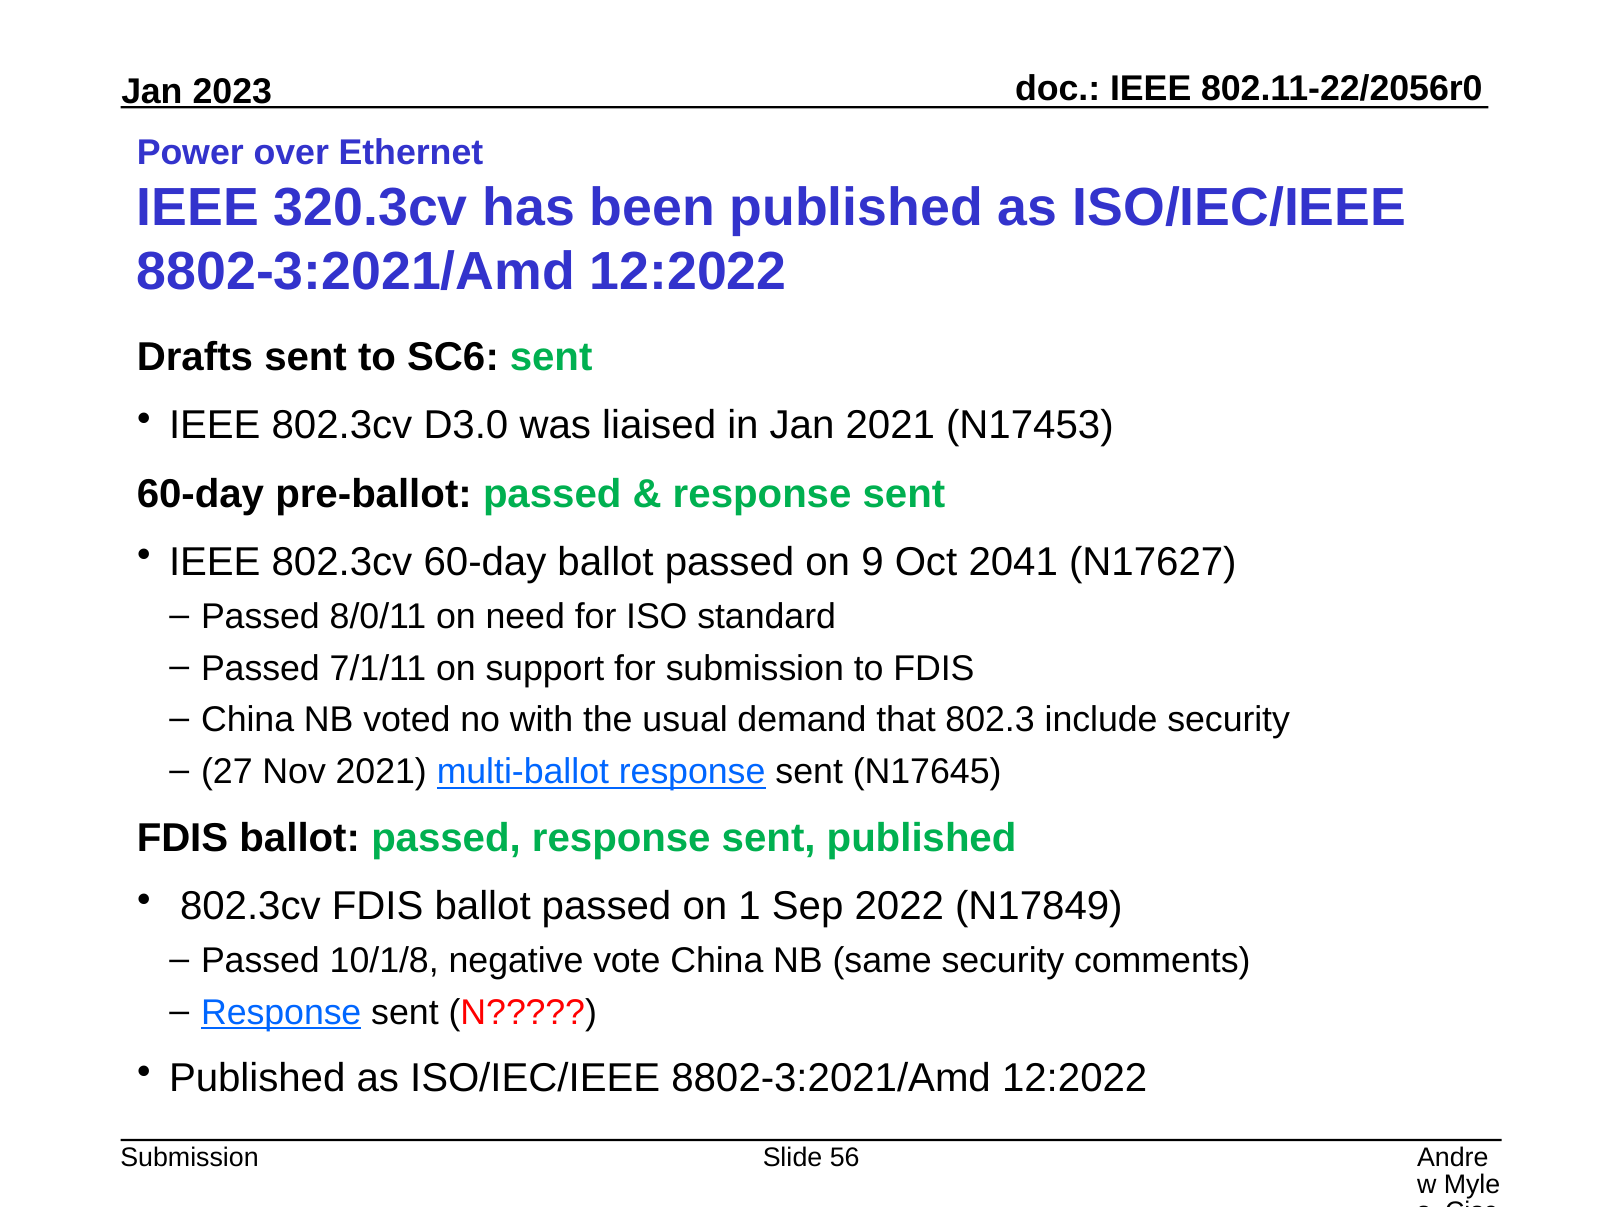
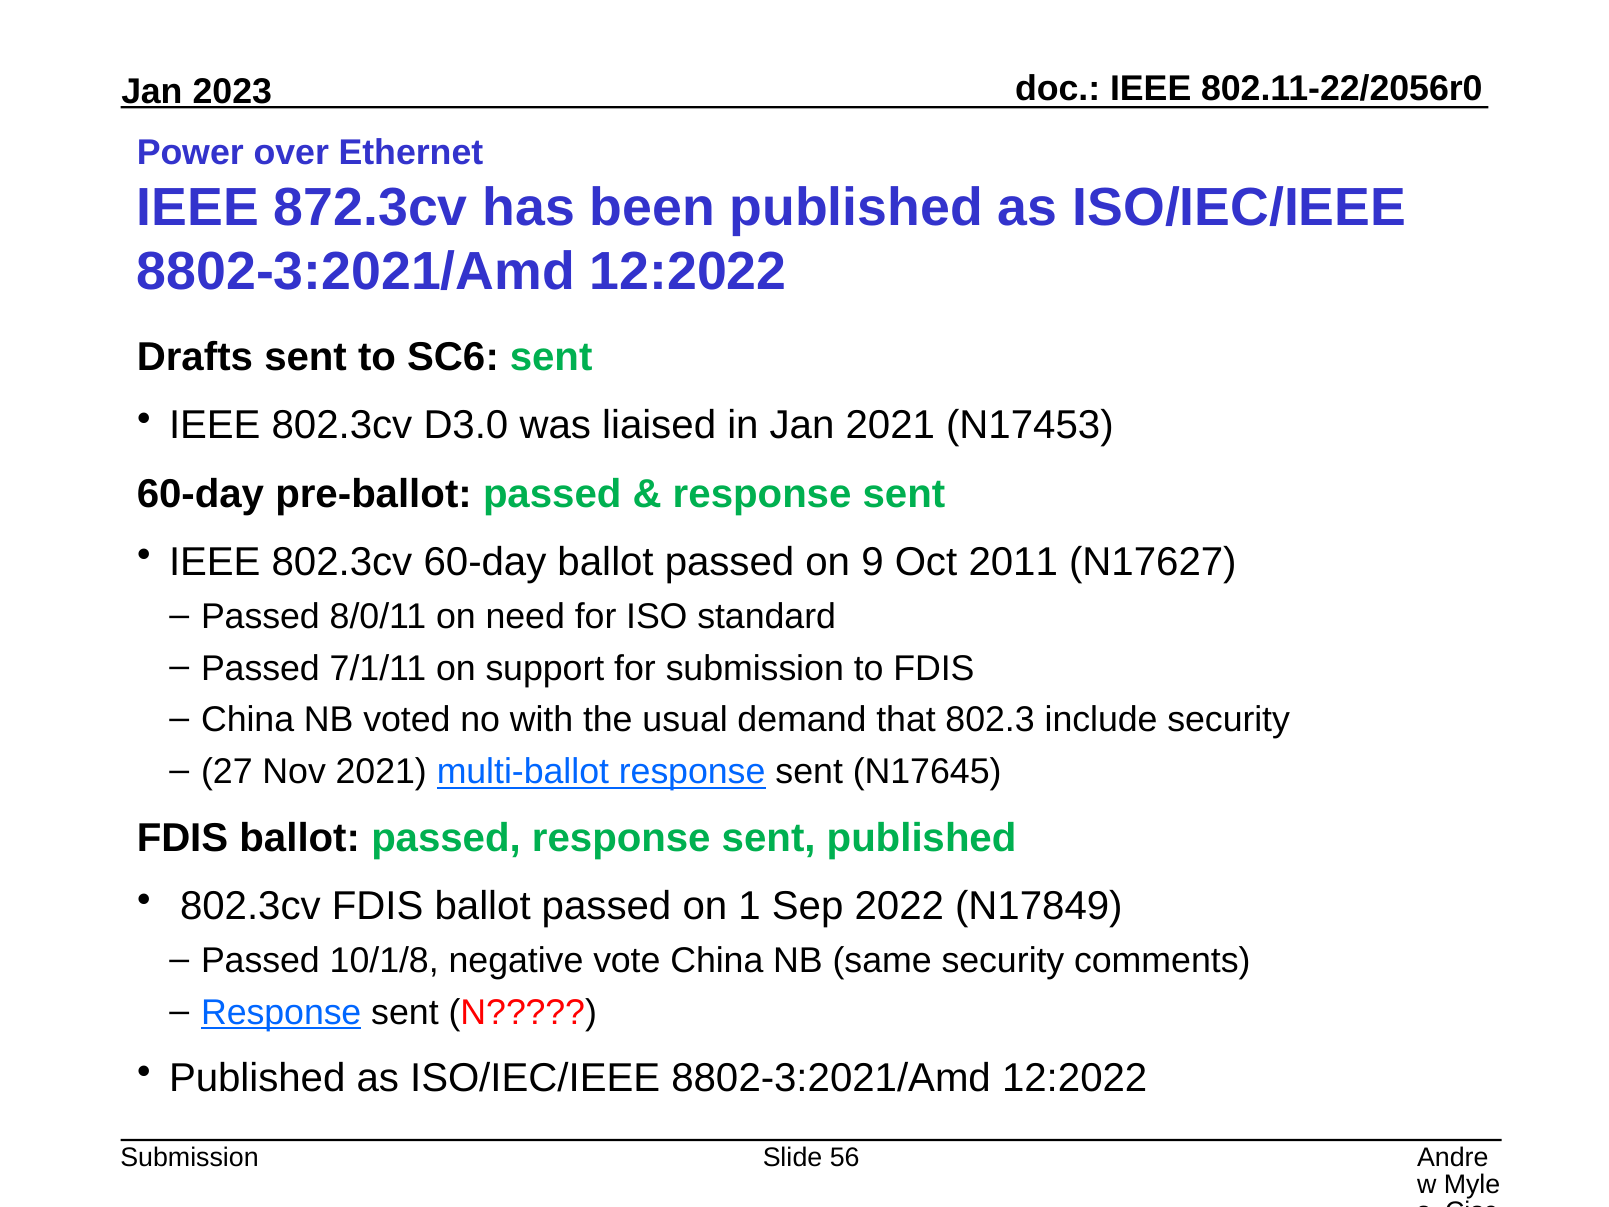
320.3cv: 320.3cv -> 872.3cv (371, 208)
2041: 2041 -> 2011 (1013, 562)
